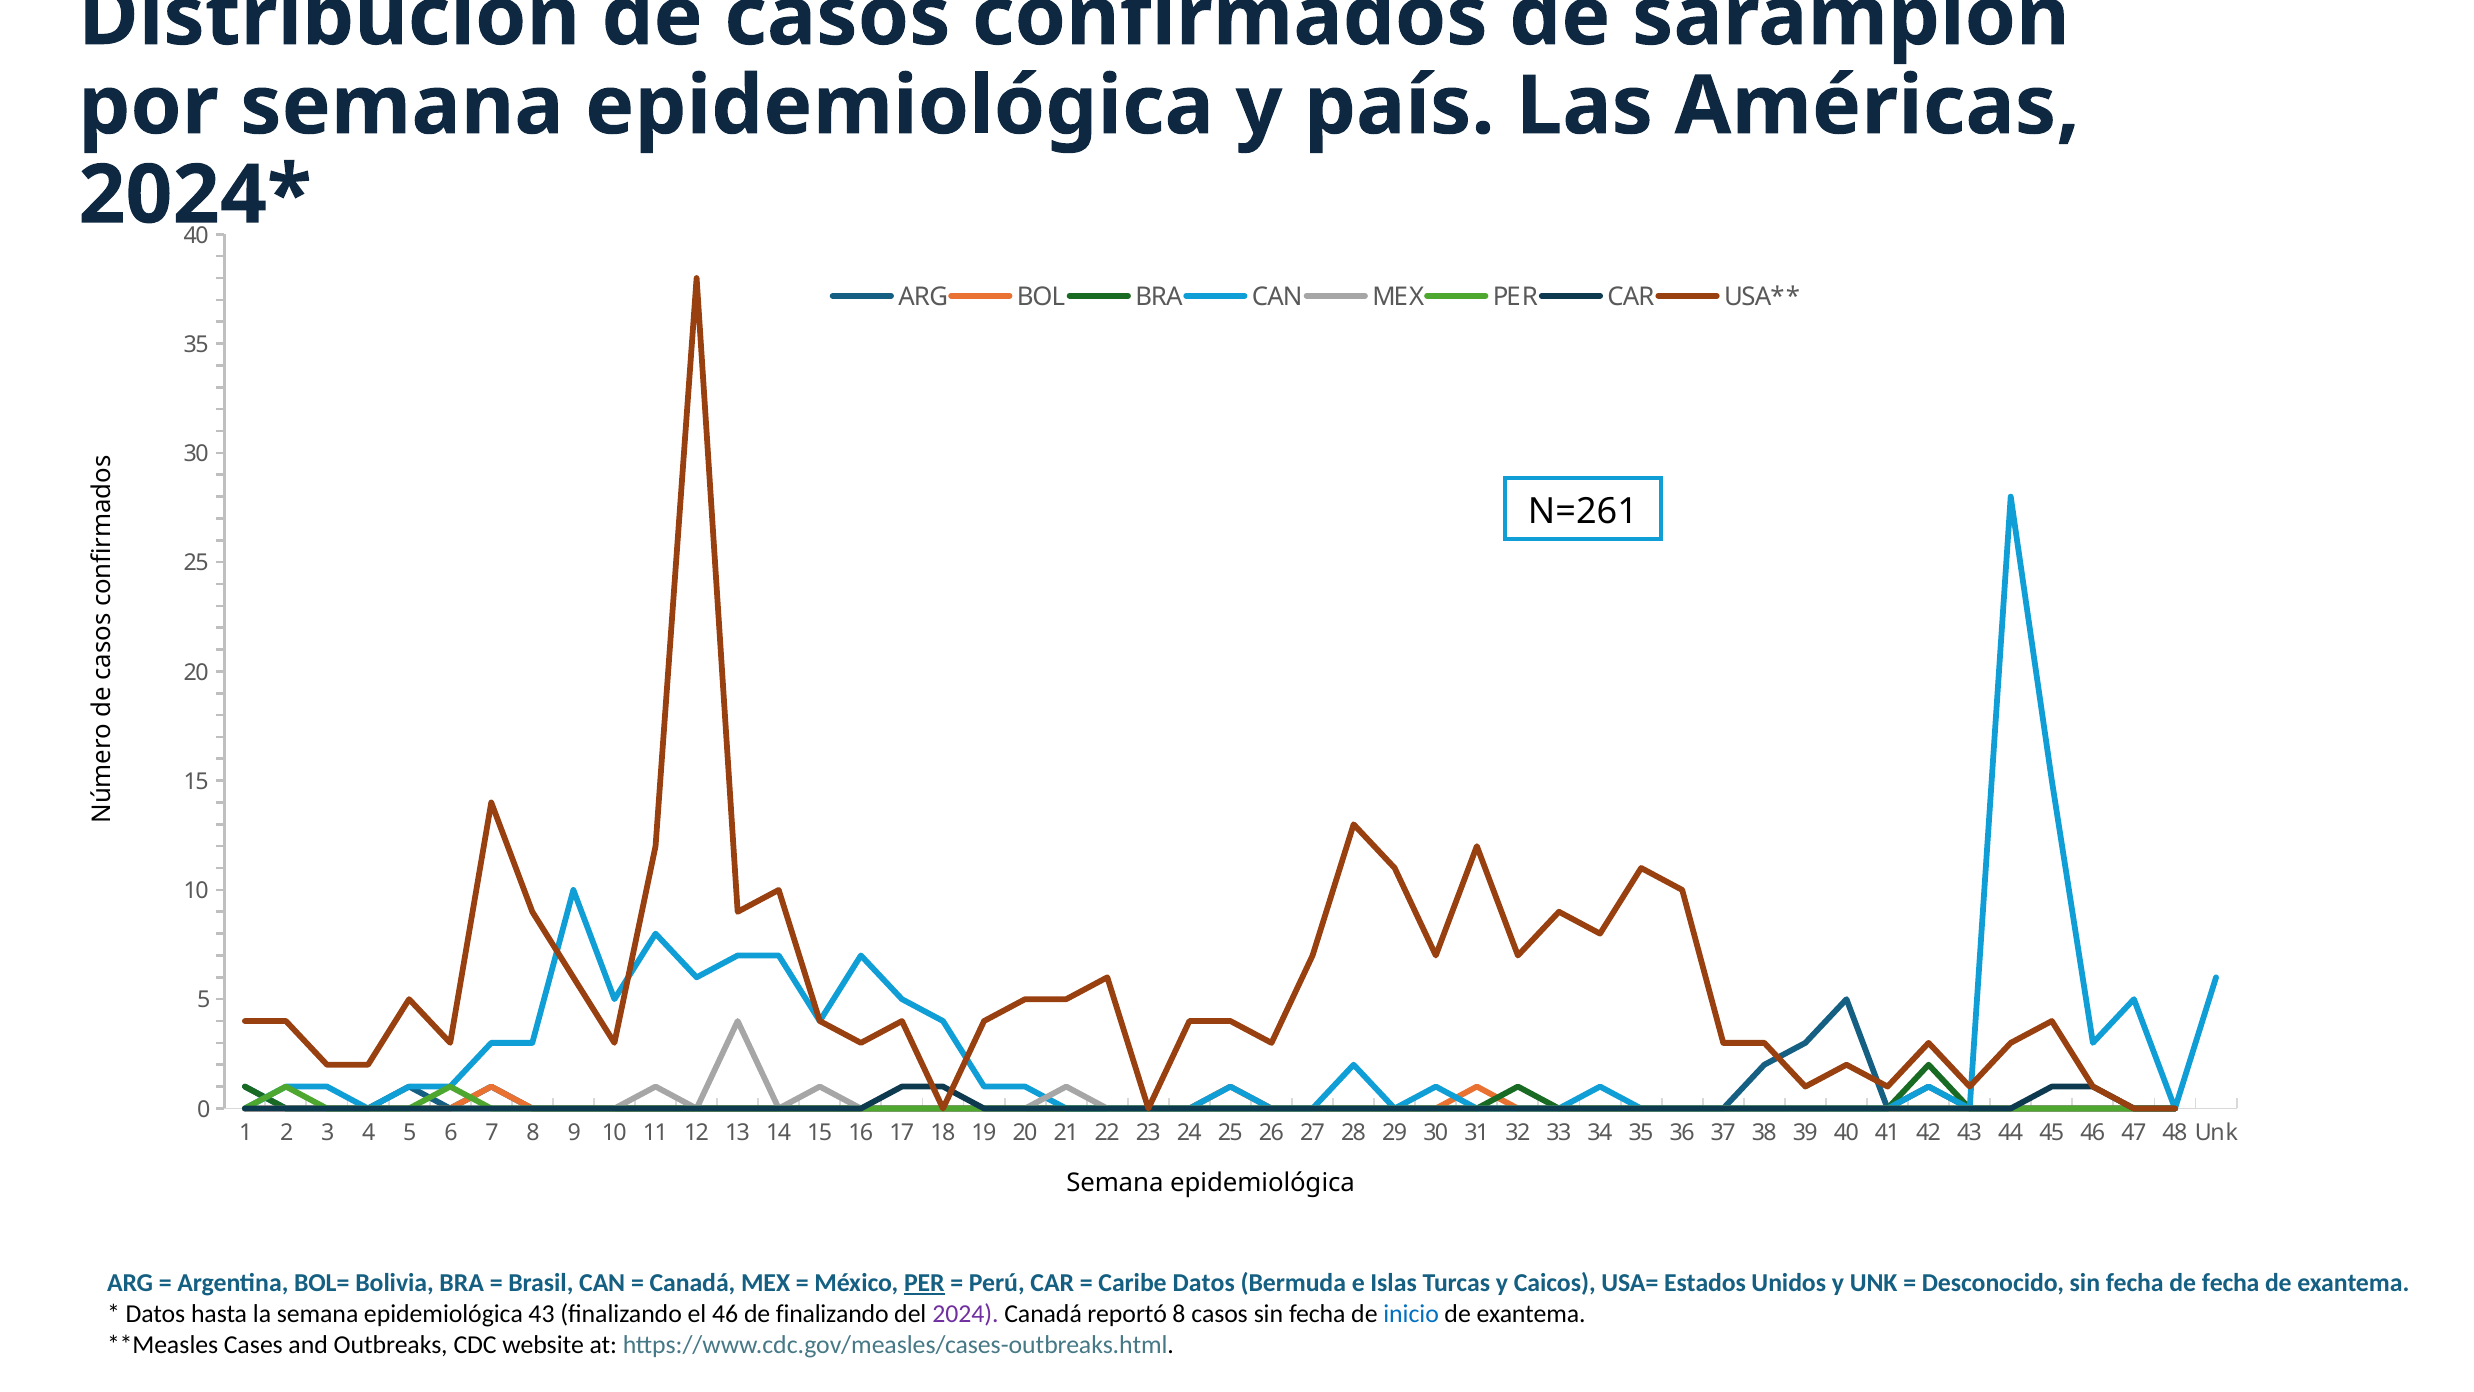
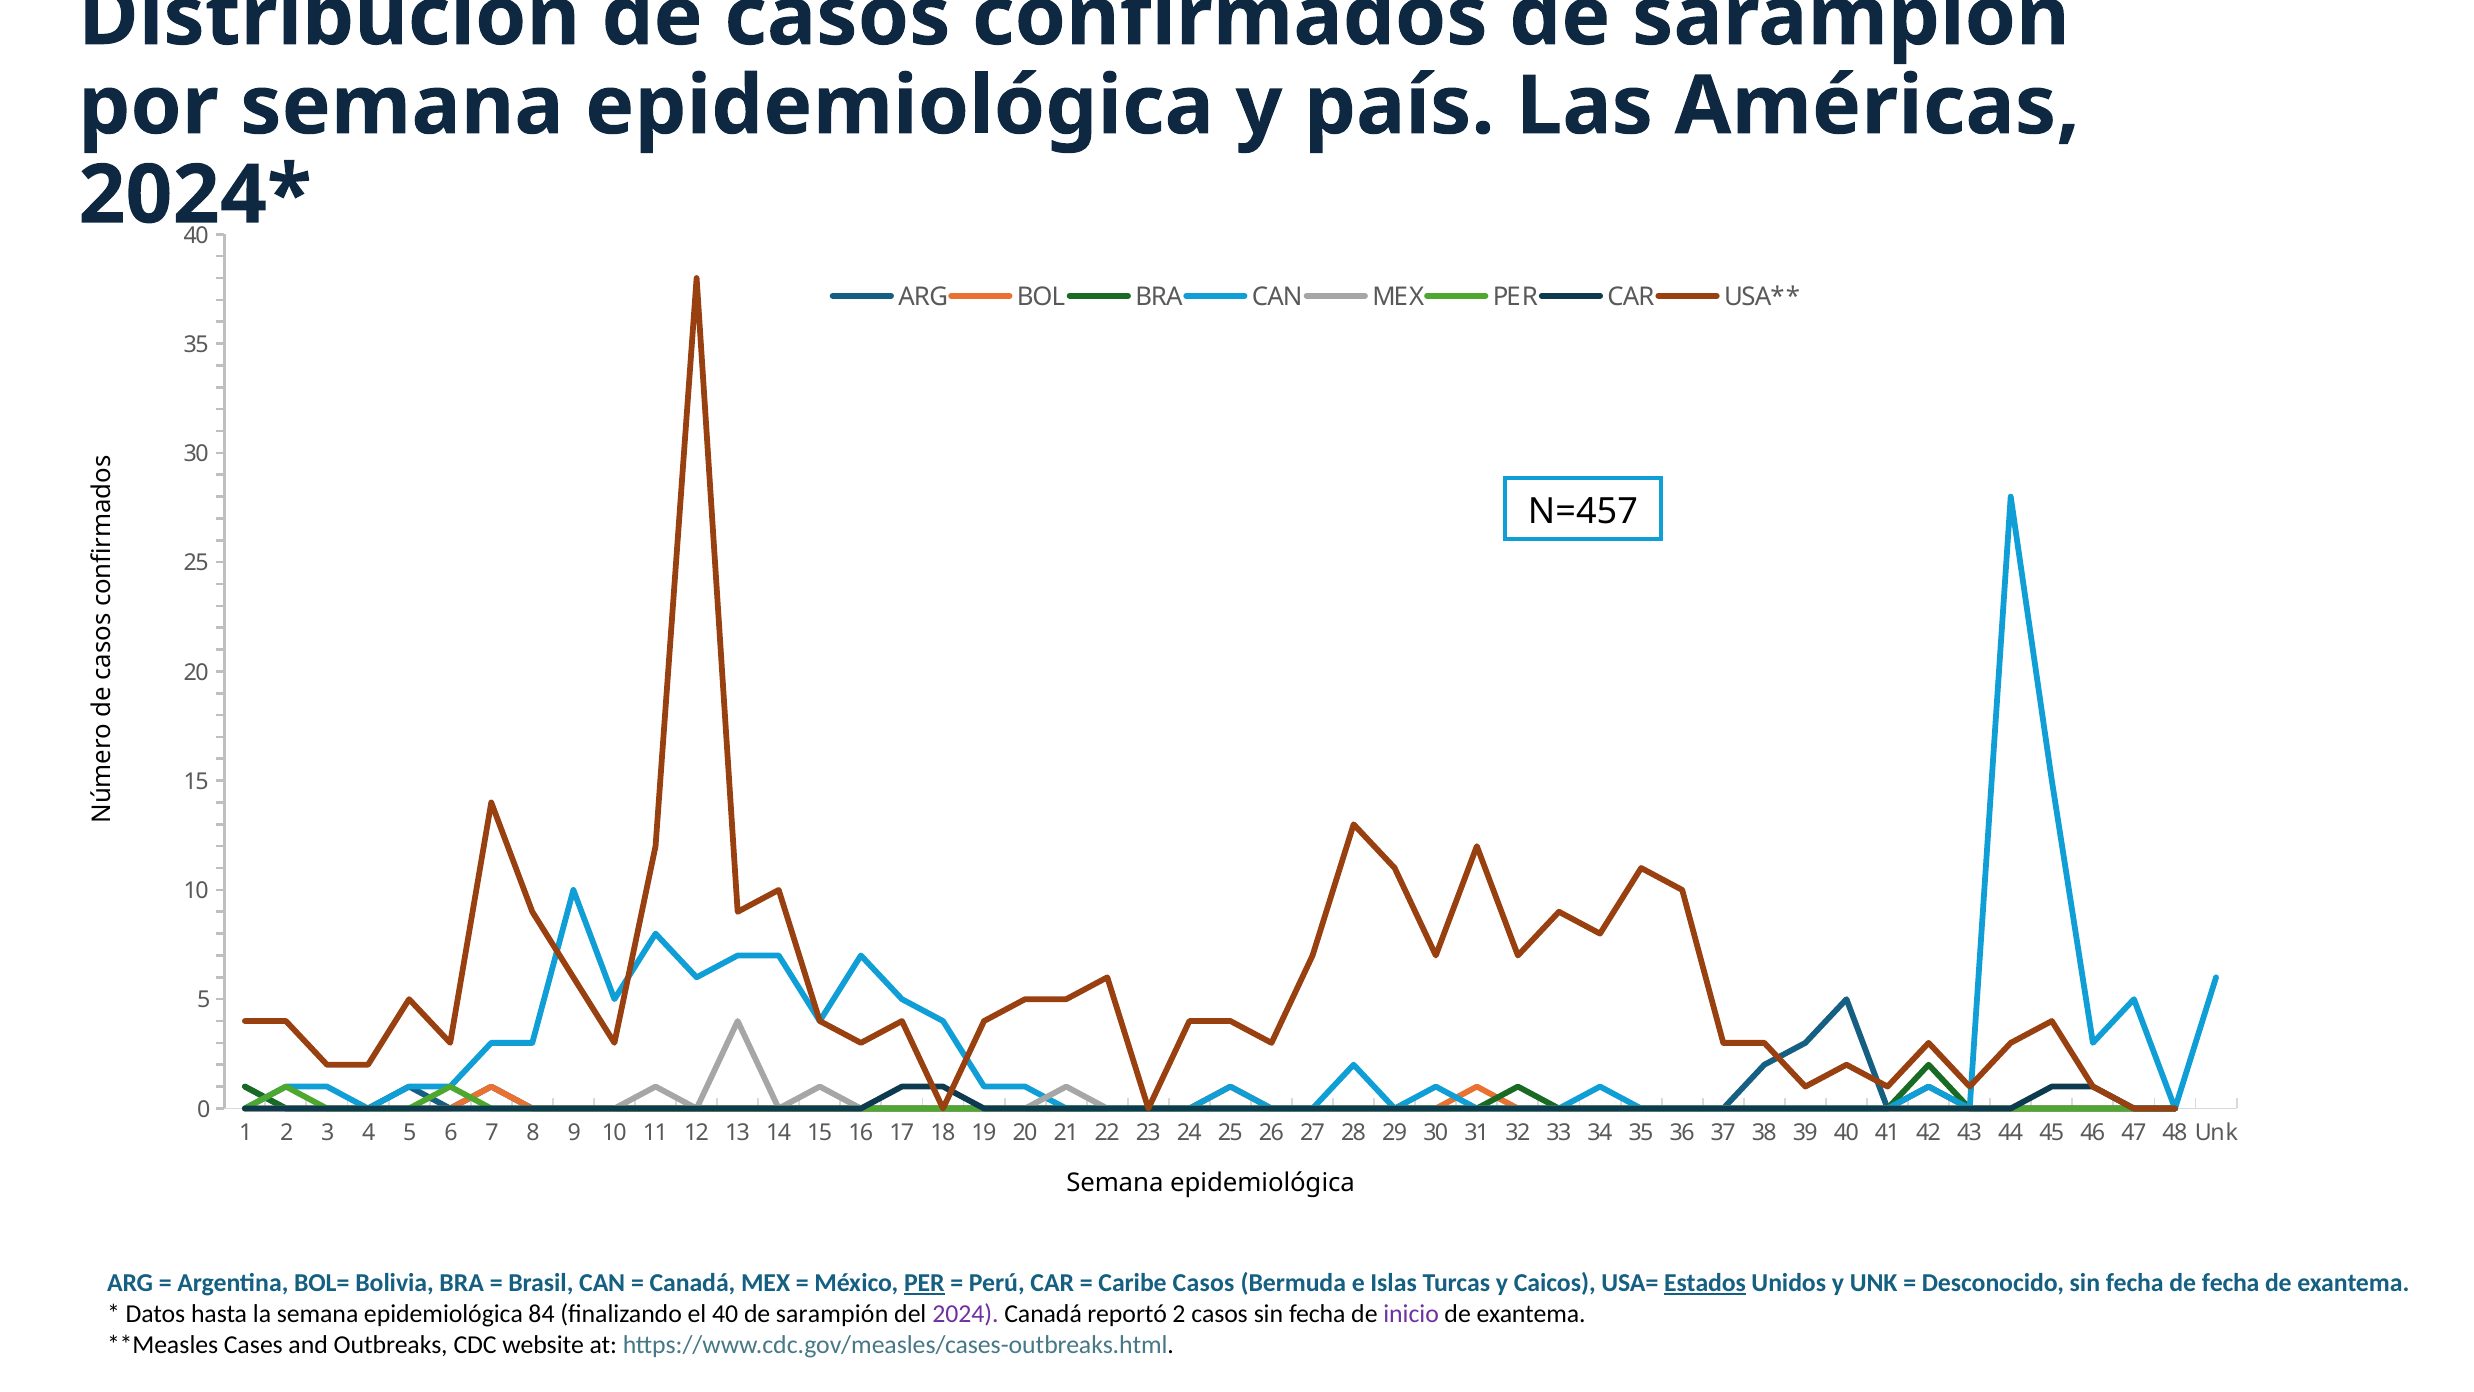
N=261: N=261 -> N=457 (1583, 511)
Caribe Datos: Datos -> Casos (1204, 1282)
Estados underline: none -> present (1705, 1282)
epidemiológica 43: 43 -> 84 (542, 1313)
el 46: 46 -> 40 (725, 1313)
finalizando: finalizando -> sarampión (832, 1313)
reportó 8: 8 -> 2 (1179, 1313)
inicio colour: blue -> purple (1411, 1313)
